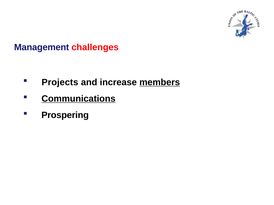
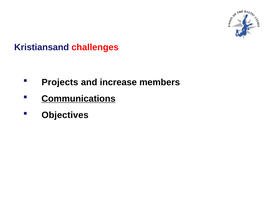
Management: Management -> Kristiansand (42, 47)
members underline: present -> none (160, 83)
Prospering: Prospering -> Objectives (65, 115)
